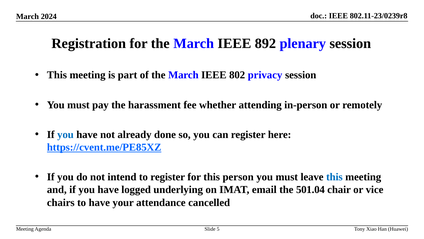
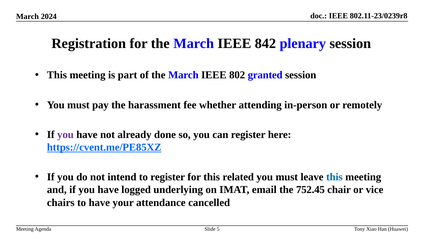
892: 892 -> 842 (265, 43)
privacy: privacy -> granted (265, 75)
you colour: blue -> purple (65, 134)
person: person -> related (238, 177)
501.04: 501.04 -> 752.45 (310, 189)
